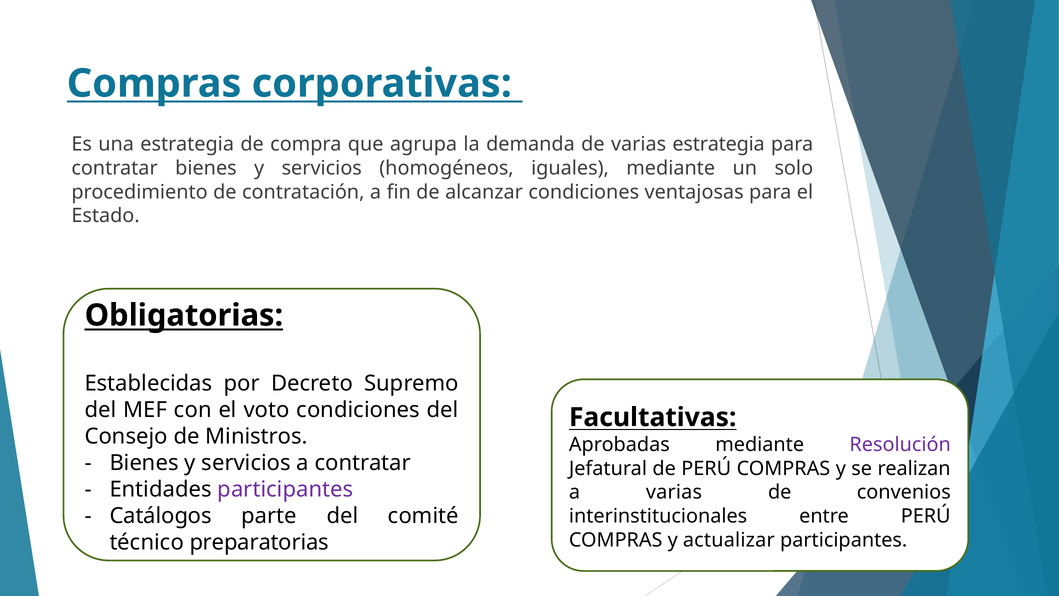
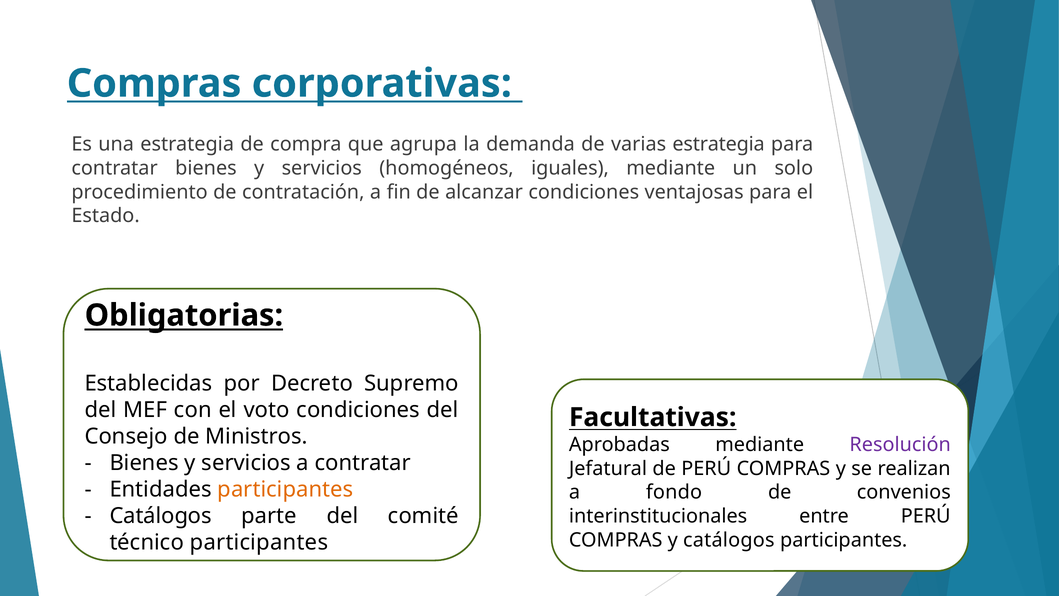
participantes colour: purple -> orange (285, 489)
a varias: varias -> fondo (674, 492)
y actualizar: actualizar -> catálogos (729, 540)
técnico preparatorias: preparatorias -> participantes (259, 542)
